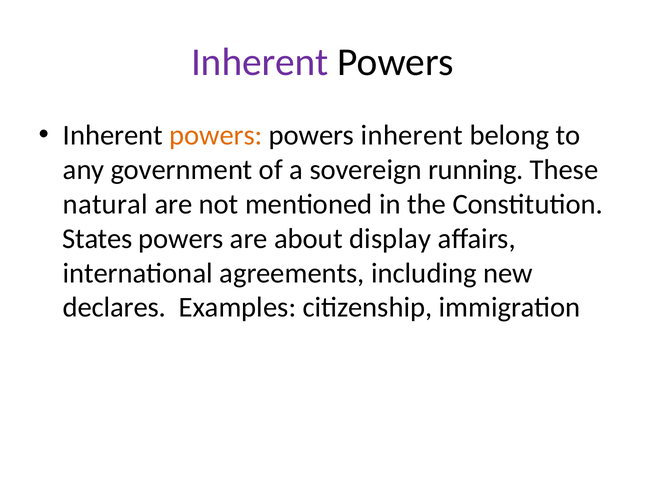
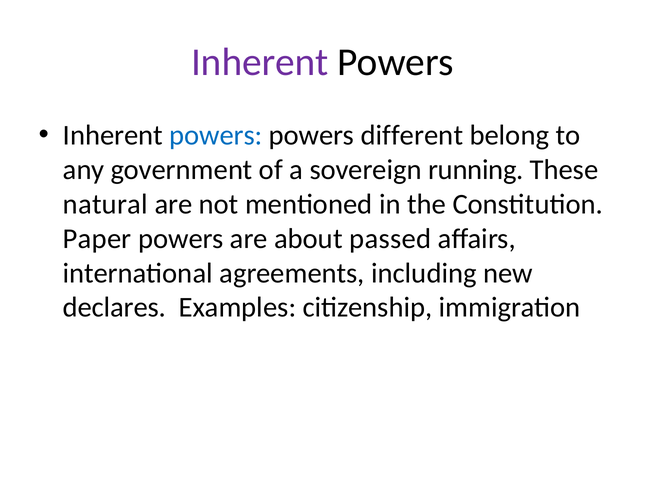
powers colour: orange -> blue (216, 135)
powers inherent: inherent -> different (412, 135)
States: States -> Paper (97, 239)
display: display -> passed (390, 239)
